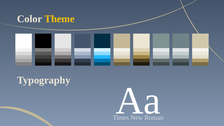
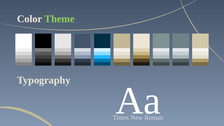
Theme colour: yellow -> light green (59, 19)
